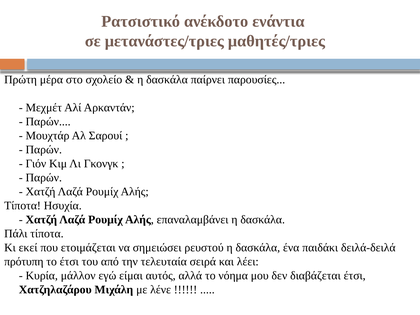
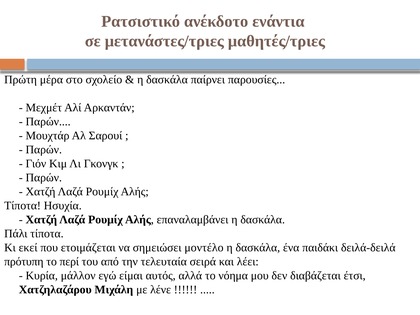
ρευστού: ρευστού -> μοντέλο (204, 248)
το έτσι: έτσι -> περί (69, 262)
